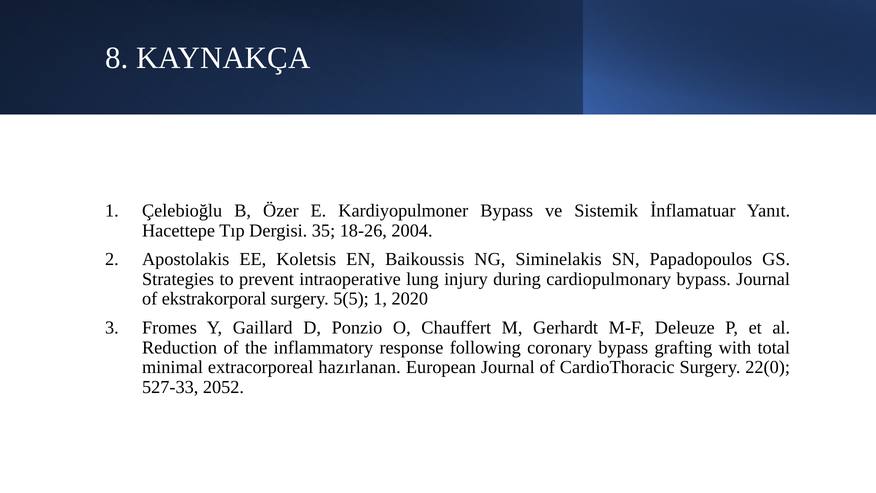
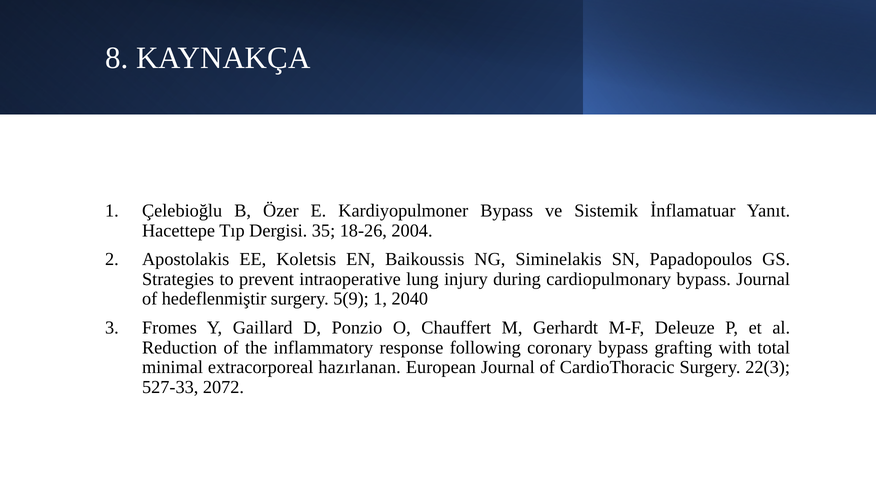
ekstrakorporal: ekstrakorporal -> hedeflenmiştir (214, 299)
5(5: 5(5 -> 5(9 (351, 299)
2020: 2020 -> 2040 (410, 299)
22(0: 22(0 -> 22(3 (768, 367)
2052: 2052 -> 2072 (223, 387)
